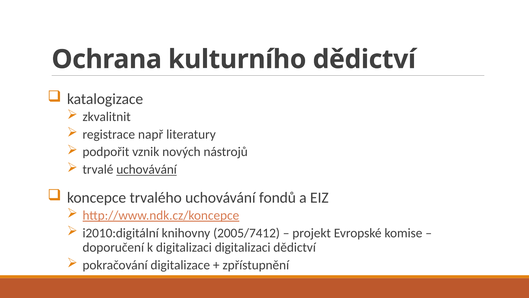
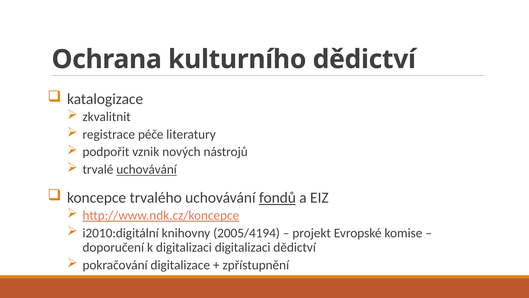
např: např -> péče (151, 134)
fondů underline: none -> present (277, 198)
2005/7412: 2005/7412 -> 2005/4194 (247, 233)
